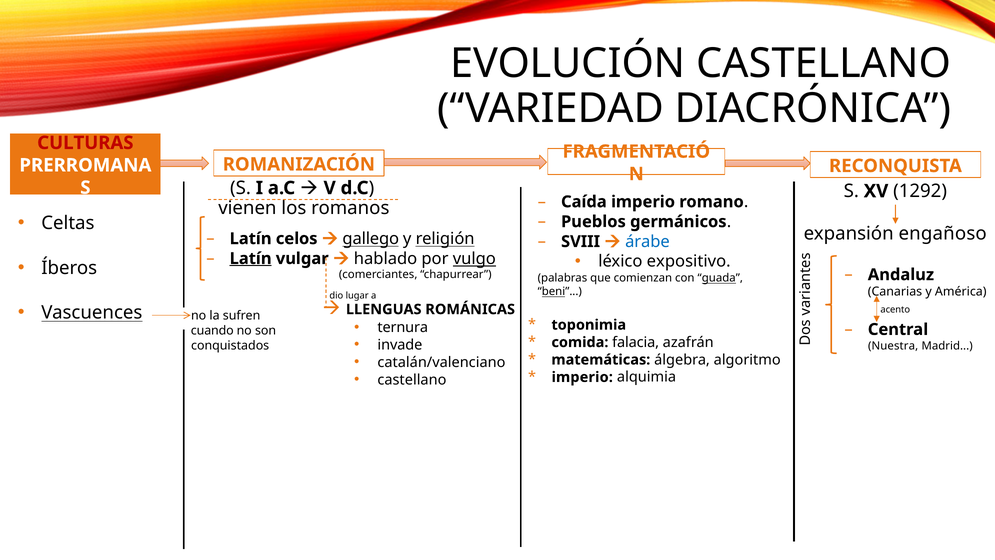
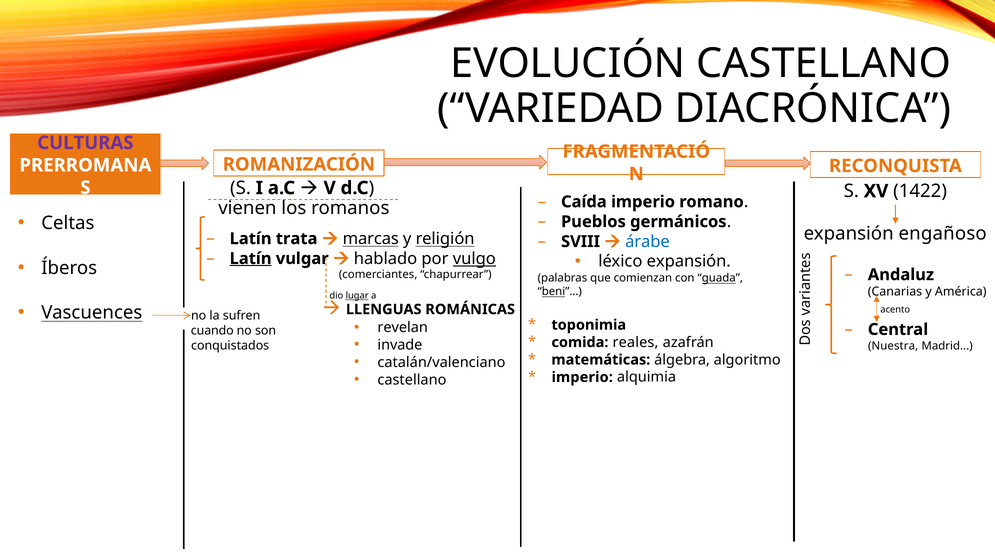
CULTURAS colour: red -> purple (85, 143)
1292: 1292 -> 1422 (920, 191)
celos: celos -> trata (297, 239)
gallego: gallego -> marcas (371, 239)
léxico expositivo: expositivo -> expansión (689, 261)
lugar underline: none -> present (357, 295)
ternura: ternura -> revelan (403, 327)
falacia: falacia -> reales (635, 342)
